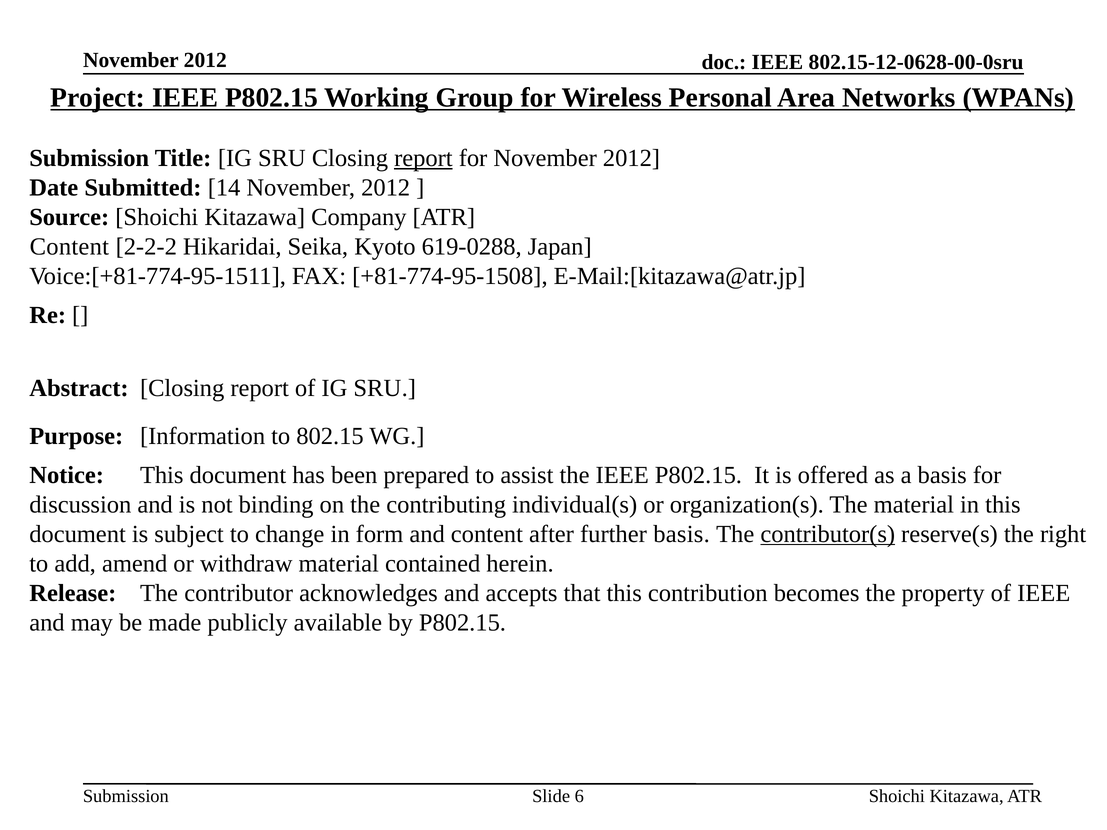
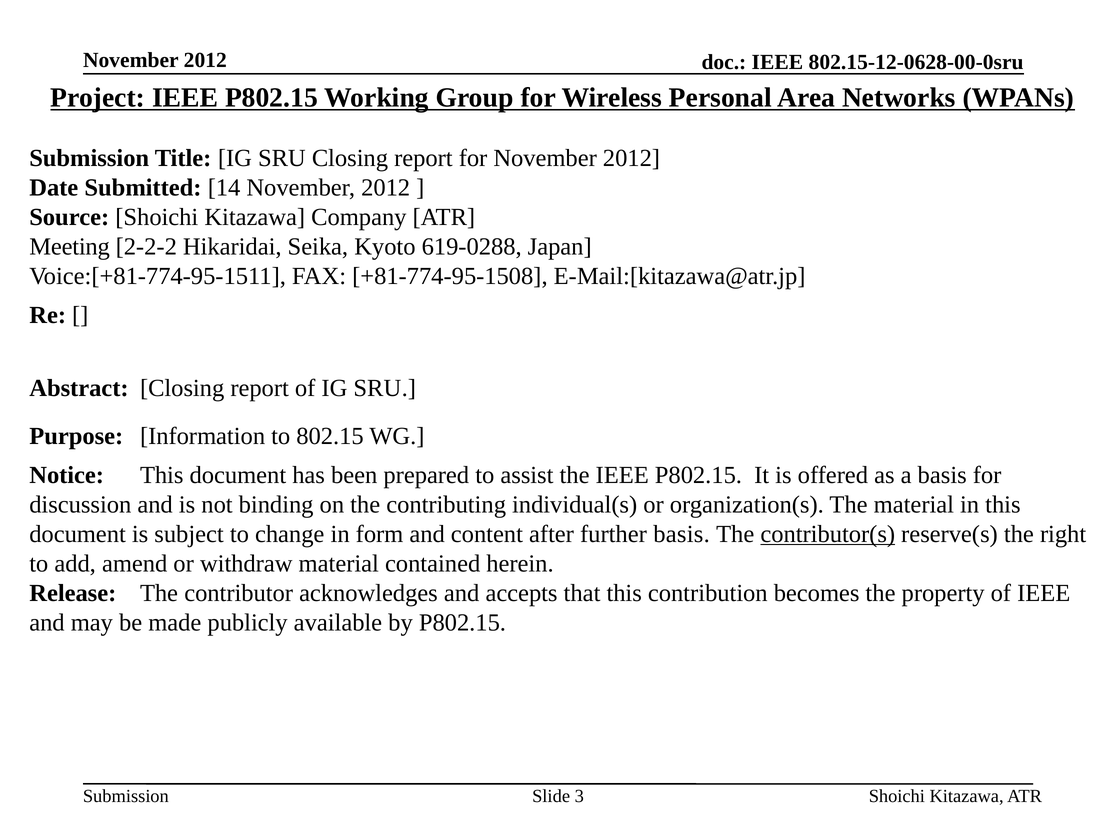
report underline: present -> none (423, 158)
Content: Content -> Meeting (70, 247)
6: 6 -> 3 (579, 796)
